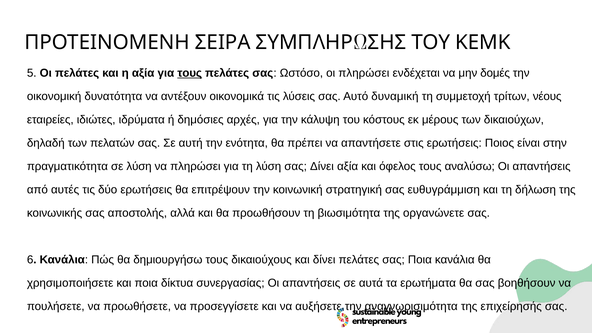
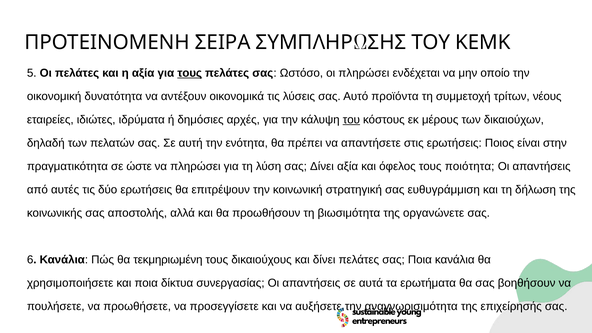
δομές: δομές -> οποίο (495, 73)
δυναμική: δυναμική -> προϊόντα (395, 96)
του underline: none -> present (351, 120)
σε λύση: λύση -> ώστε (139, 166)
αναλύσω: αναλύσω -> ποιότητα (470, 166)
δημιουργήσω: δημιουργήσω -> τεκμηριωμένη (168, 260)
